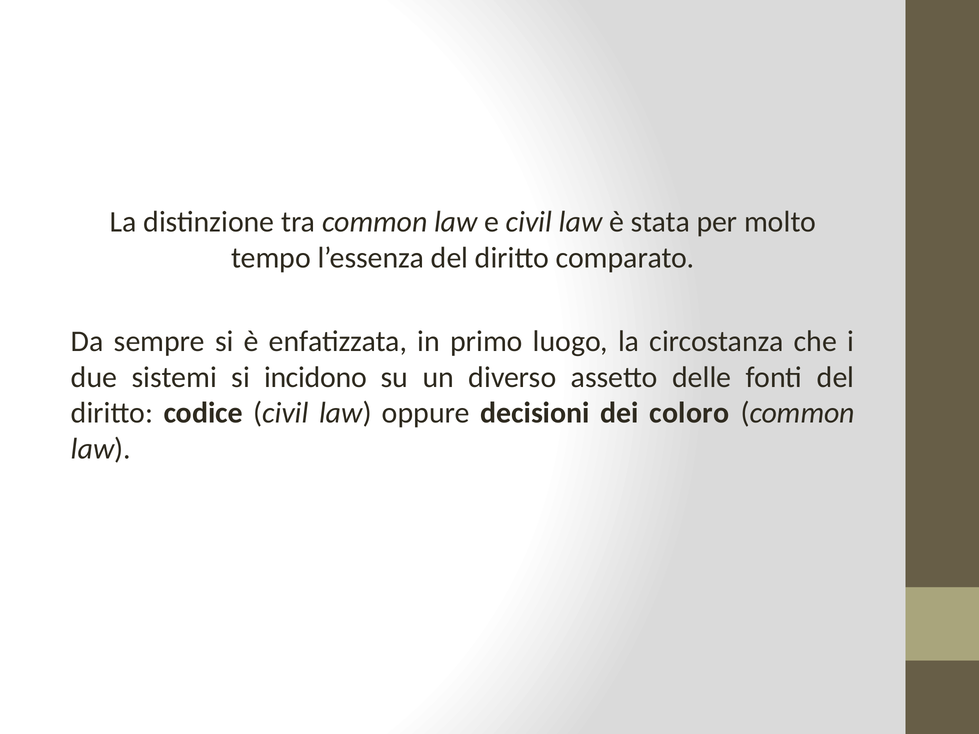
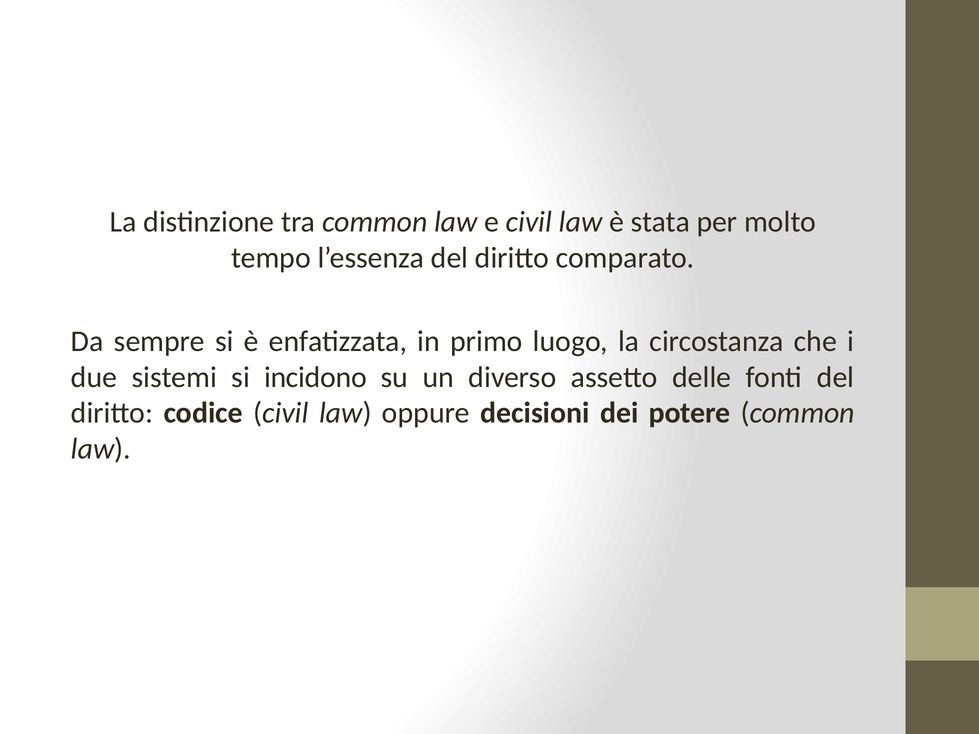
coloro: coloro -> potere (690, 413)
